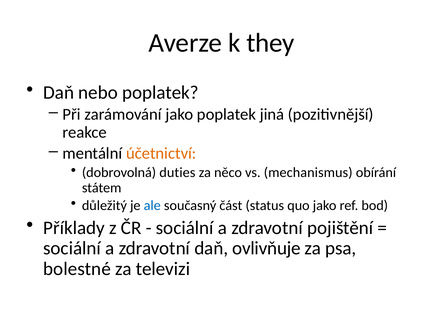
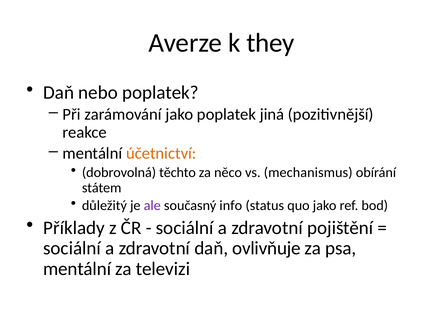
duties: duties -> těchto (178, 173)
ale colour: blue -> purple (152, 206)
část: část -> info (231, 206)
bolestné: bolestné -> mentální (77, 269)
